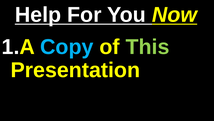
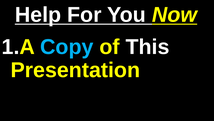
This colour: light green -> white (148, 47)
